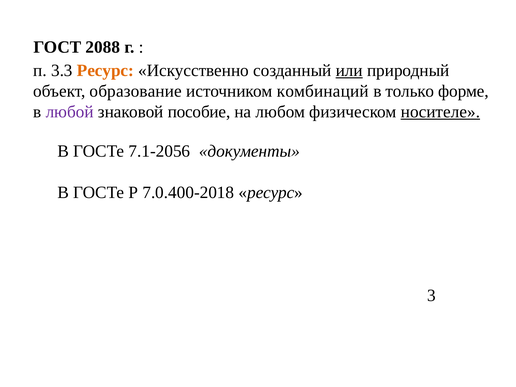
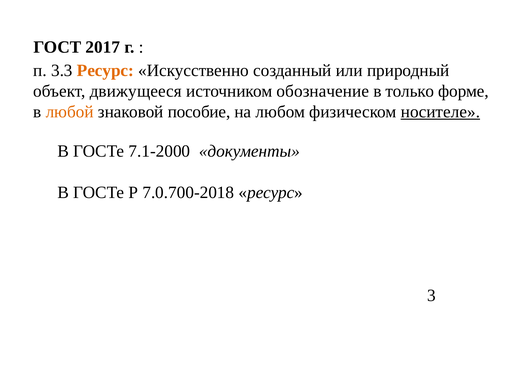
2088: 2088 -> 2017 (103, 47)
или underline: present -> none (349, 70)
образование: образование -> движущееся (136, 91)
комбинаций: комбинаций -> обозначение (323, 91)
любой colour: purple -> orange (70, 112)
7.1-2056: 7.1-2056 -> 7.1-2000 (159, 151)
7.0.400-2018: 7.0.400-2018 -> 7.0.700-2018 (188, 192)
